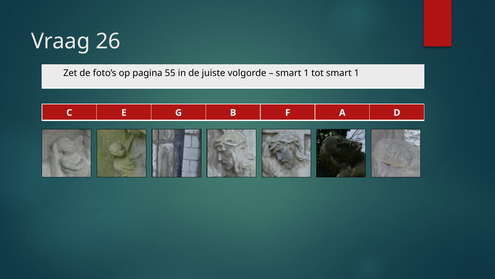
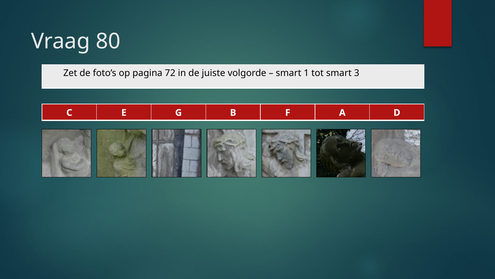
26: 26 -> 80 (108, 41)
55: 55 -> 72 (170, 73)
tot smart 1: 1 -> 3 (357, 73)
